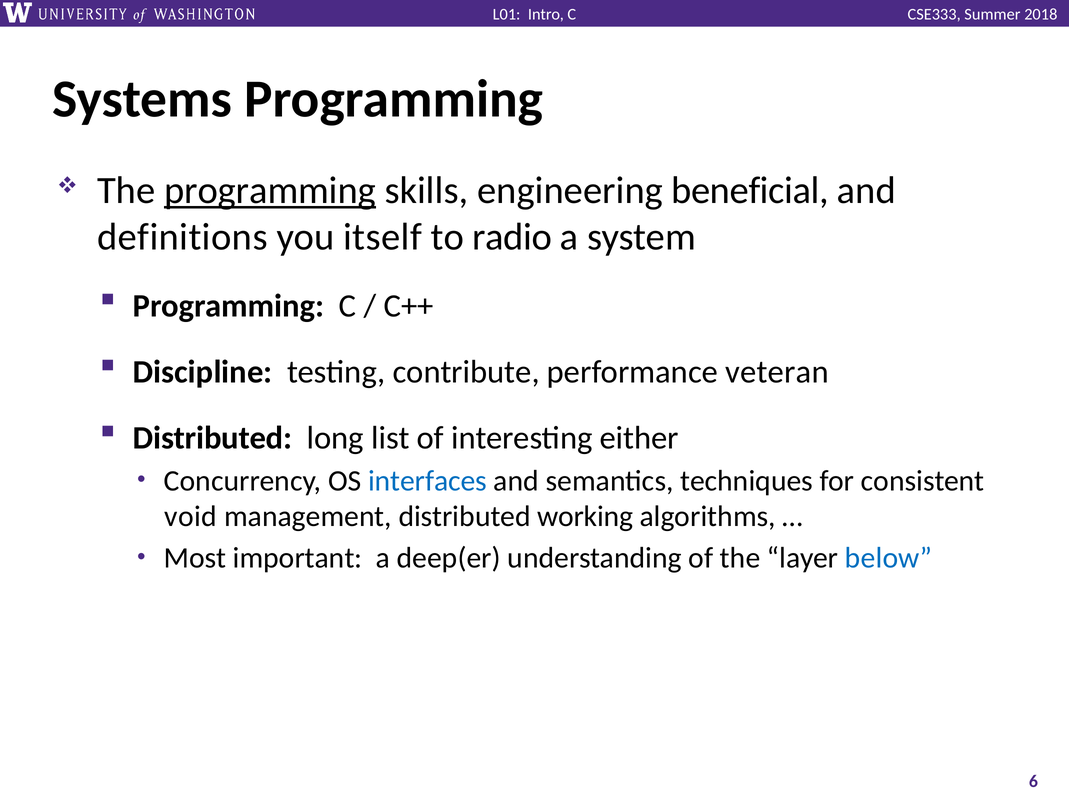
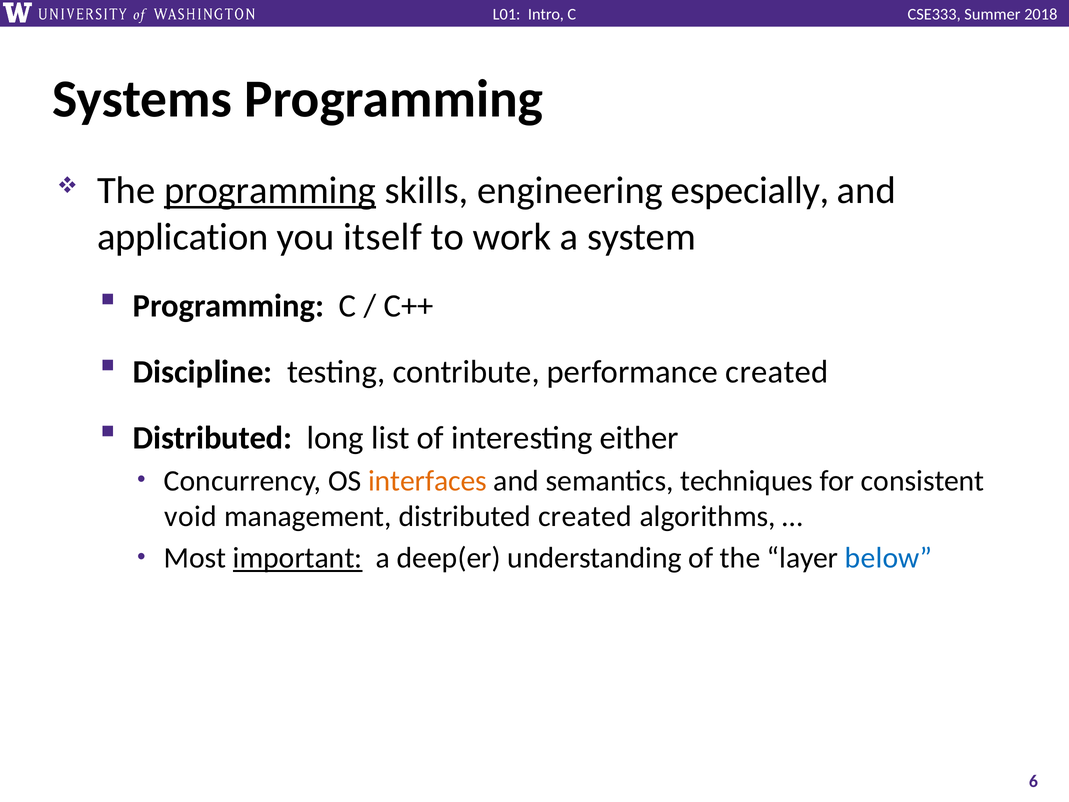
beneficial: beneficial -> especially (750, 190)
definitions: definitions -> application (183, 237)
radio: radio -> work (512, 237)
performance veteran: veteran -> created (777, 372)
interfaces colour: blue -> orange (428, 481)
distributed working: working -> created (585, 516)
important underline: none -> present (298, 558)
